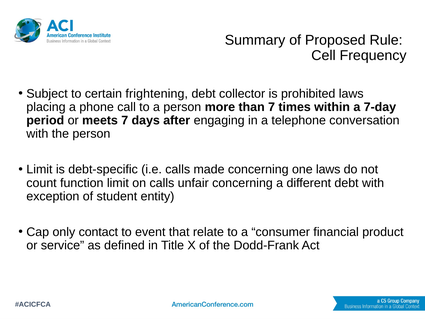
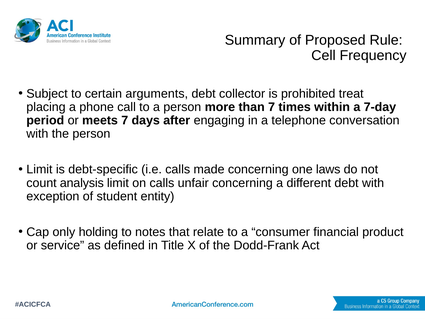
frightening: frightening -> arguments (157, 94)
prohibited laws: laws -> treat (351, 94)
function: function -> analysis (82, 183)
contact: contact -> holding (98, 232)
event: event -> notes (150, 232)
